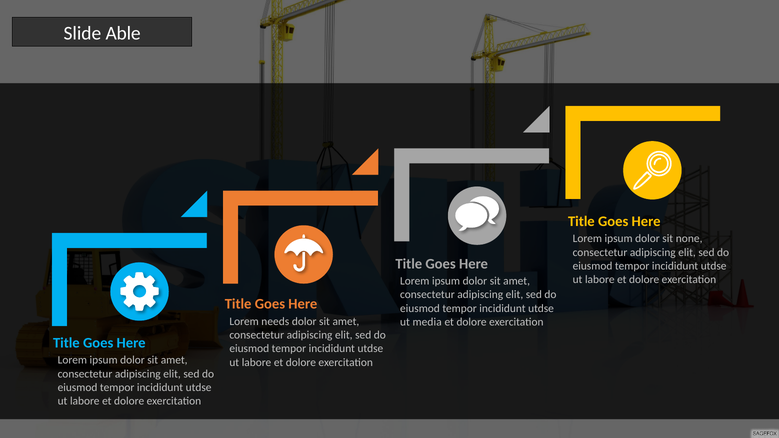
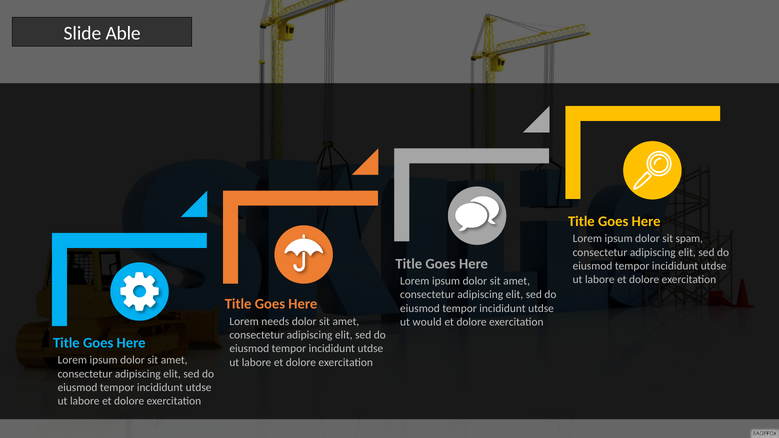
none: none -> spam (689, 239)
media: media -> would (427, 322)
